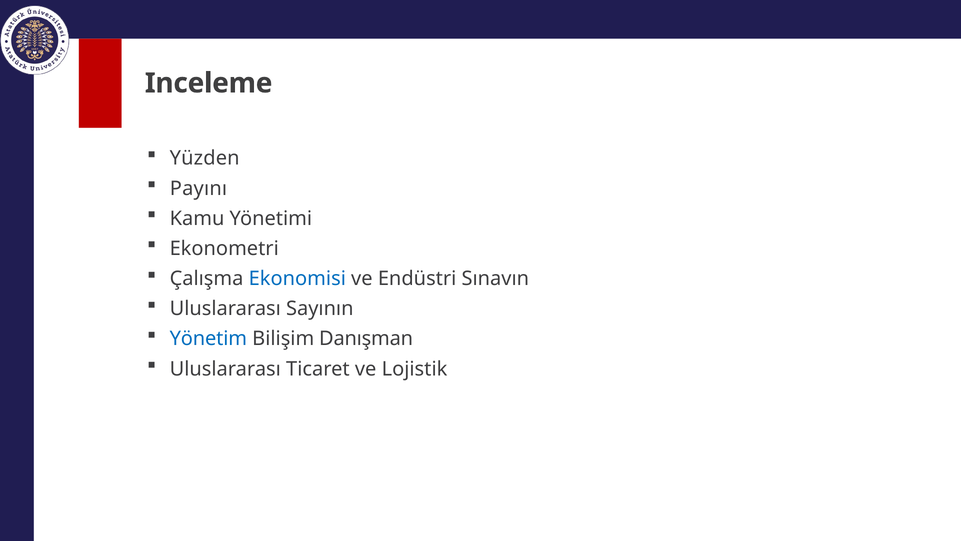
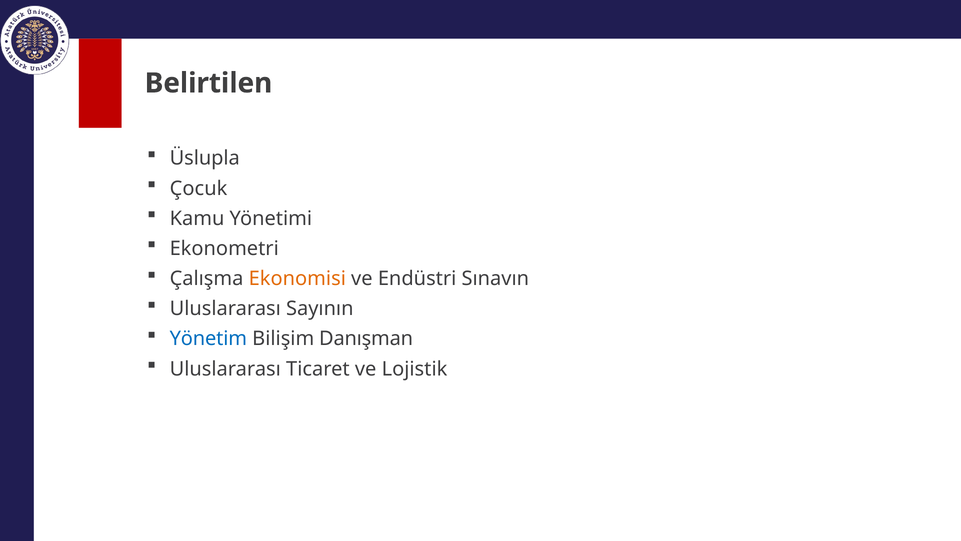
Inceleme: Inceleme -> Belirtilen (209, 83)
Yüzden: Yüzden -> Üslupla (205, 158)
Payını: Payını -> Çocuk (199, 188)
Ekonomisi colour: blue -> orange (297, 278)
